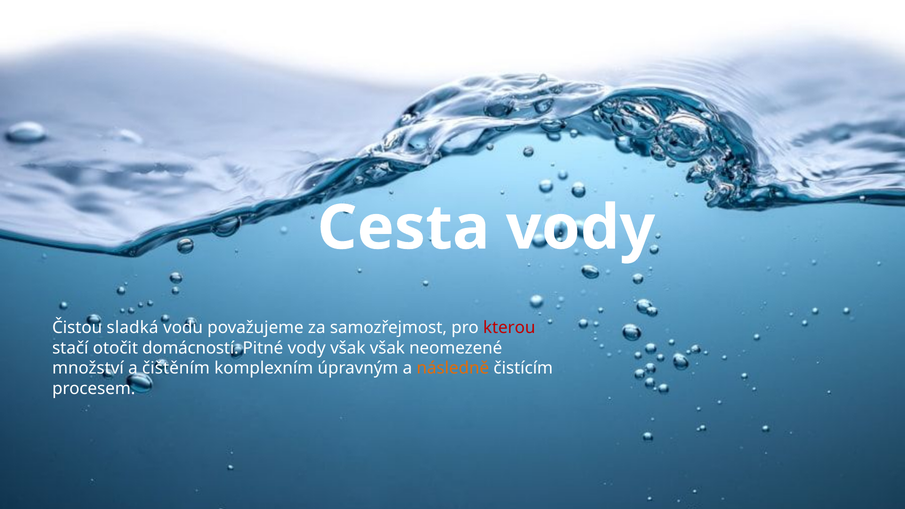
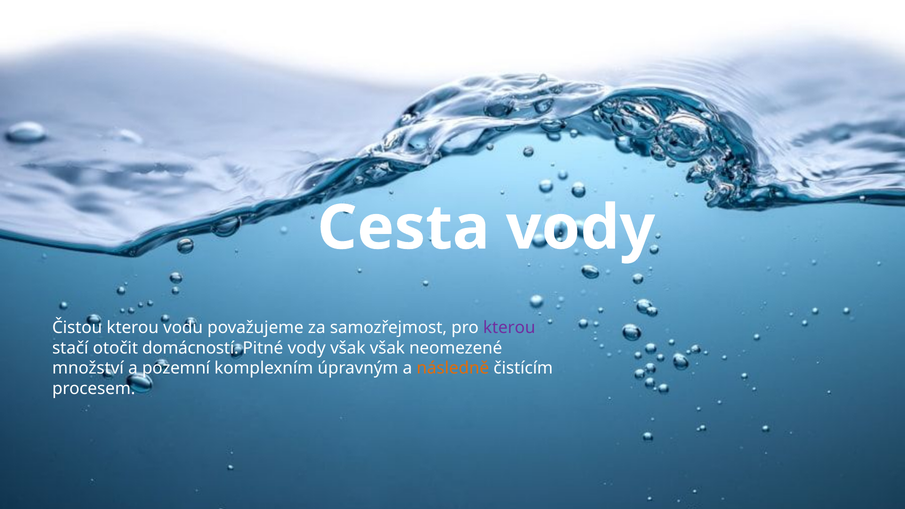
Čistou sladká: sladká -> kterou (133, 328)
kterou colour: red -> purple (509, 328)
čištěním: čištěním -> pozemní (176, 368)
